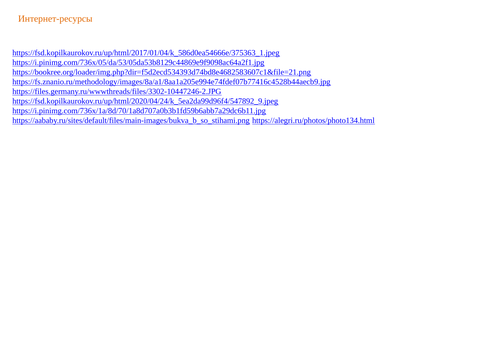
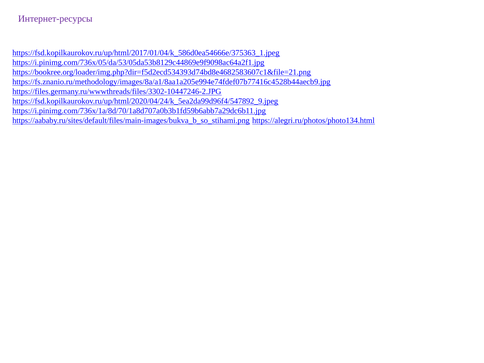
Интернет-ресурсы colour: orange -> purple (55, 19)
